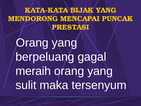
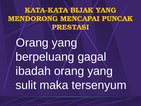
meraih: meraih -> ibadah (33, 71)
